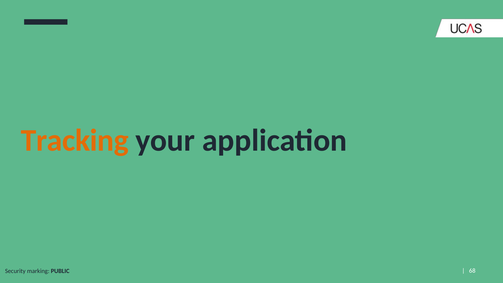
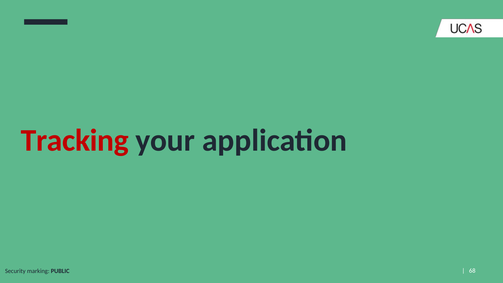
Tracking colour: orange -> red (75, 141)
